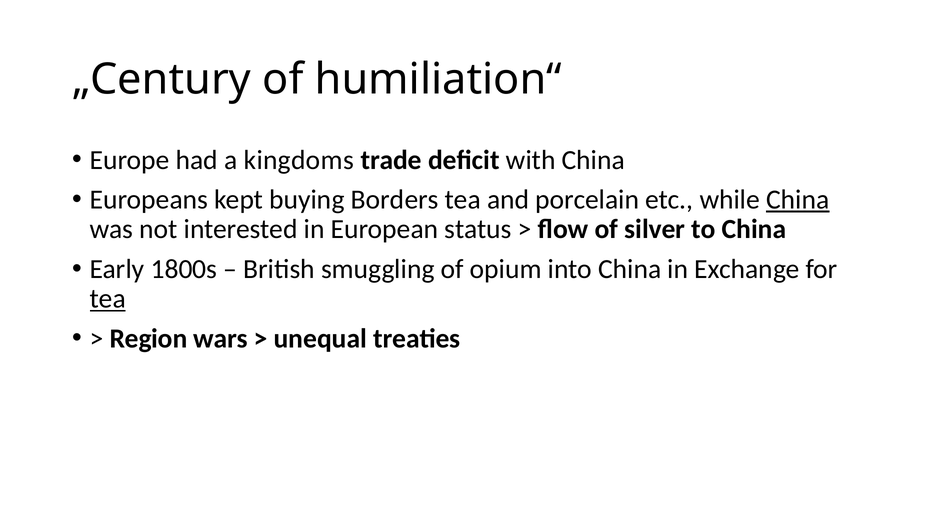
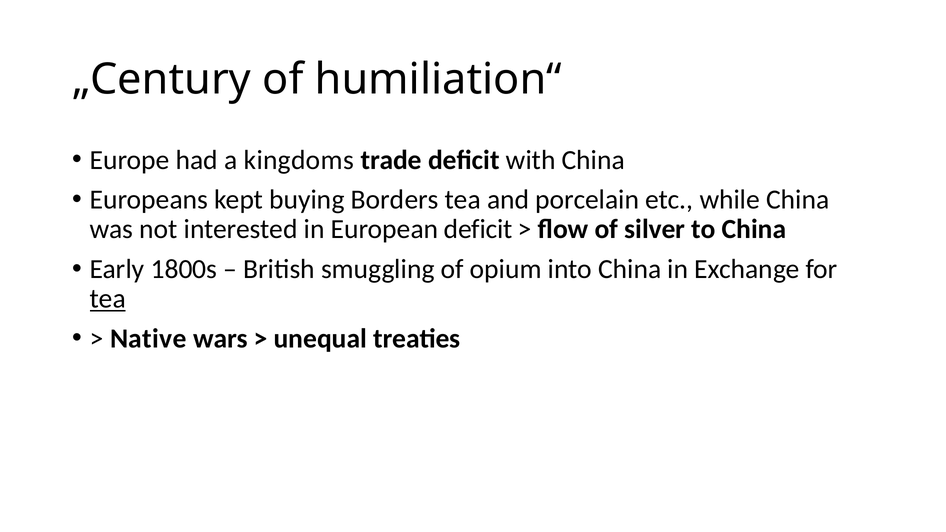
China underline: present -> none (798, 200)
European status: status -> deficit (478, 229)
Region: Region -> Native (148, 339)
